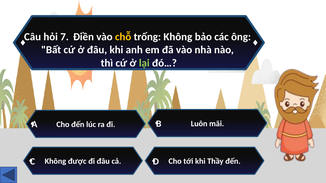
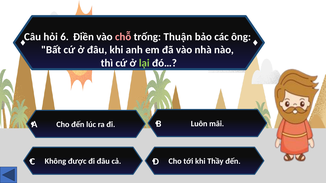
7: 7 -> 6 (65, 37)
chỗ colour: yellow -> pink (123, 37)
trống Không: Không -> Thuận (178, 37)
